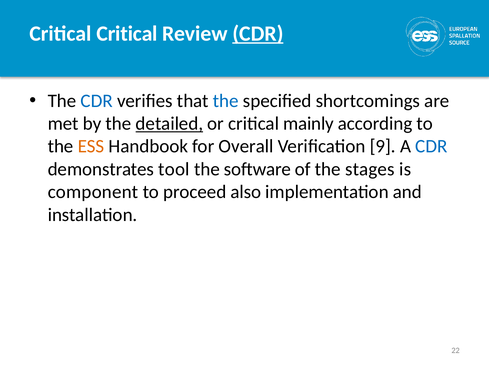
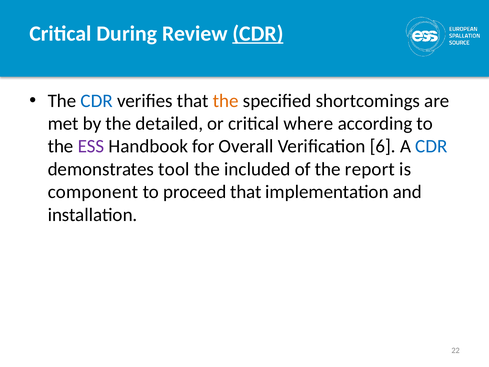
Critical Critical: Critical -> During (127, 34)
the colour: blue -> orange (226, 101)
detailed underline: present -> none (169, 124)
mainly: mainly -> where (308, 124)
ESS colour: orange -> purple (91, 146)
9: 9 -> 6 (383, 146)
software: software -> included (257, 169)
stages: stages -> report (370, 169)
proceed also: also -> that (246, 192)
